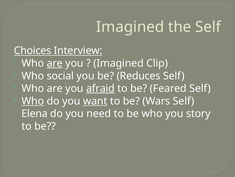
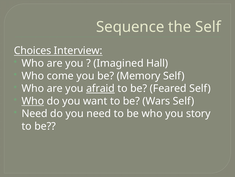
Imagined: Imagined -> Sequence (130, 27)
are underline: present -> none (55, 63)
Clip: Clip -> Hall (157, 63)
social: social -> come (60, 76)
Reduces: Reduces -> Memory (139, 76)
want underline: present -> none (95, 101)
Elena: Elena -> Need (35, 113)
